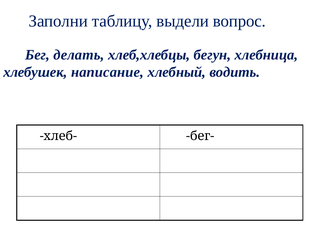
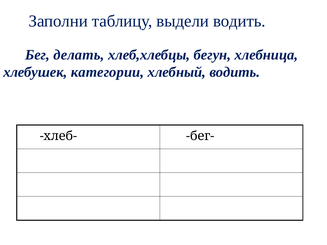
выдели вопрос: вопрос -> водить (239, 21)
написание: написание -> категории (107, 72)
